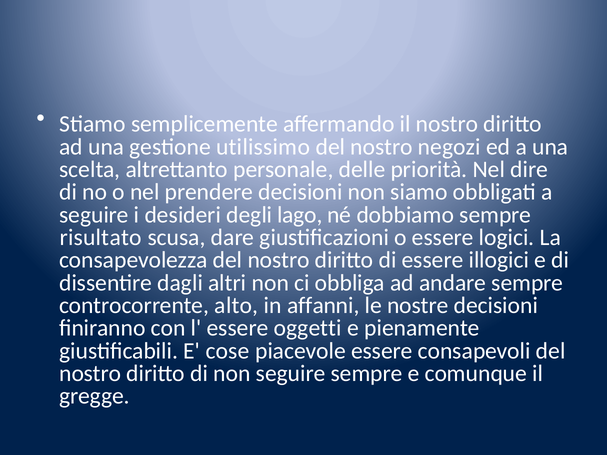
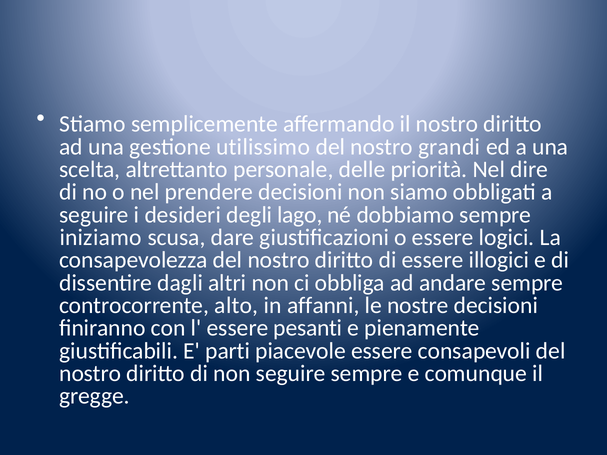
negozi: negozi -> grandi (449, 147)
risultato: risultato -> iniziamo (101, 238)
oggetti: oggetti -> pesanti (308, 328)
cose: cose -> parti (228, 351)
